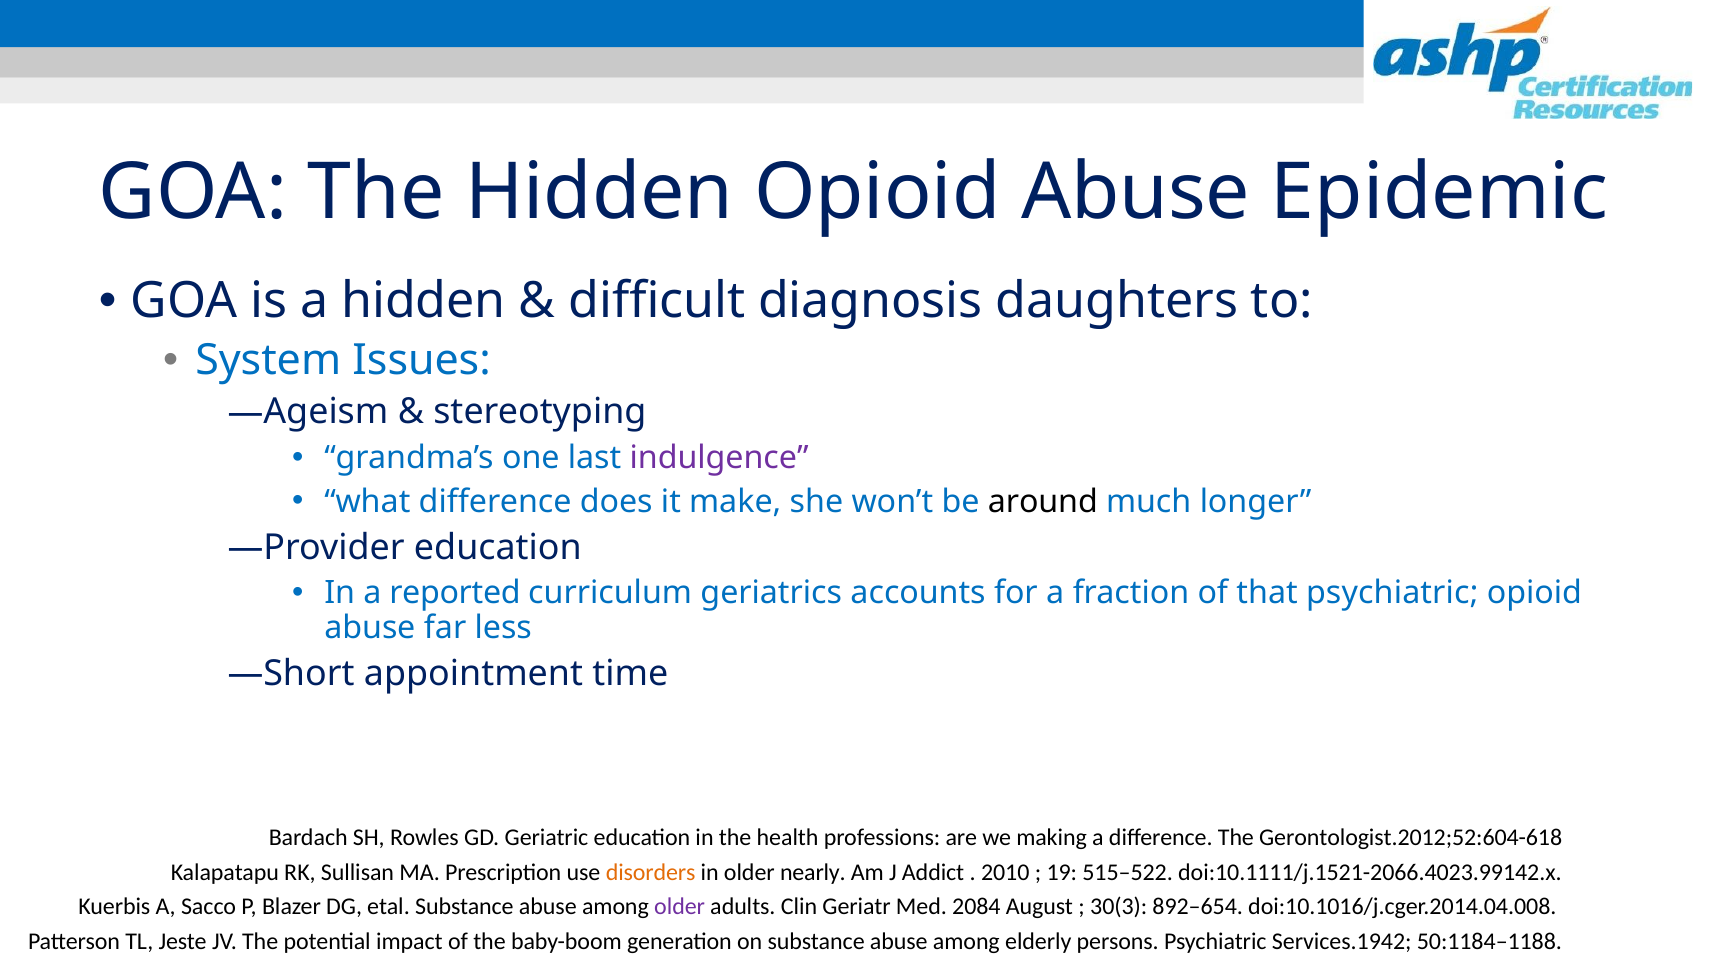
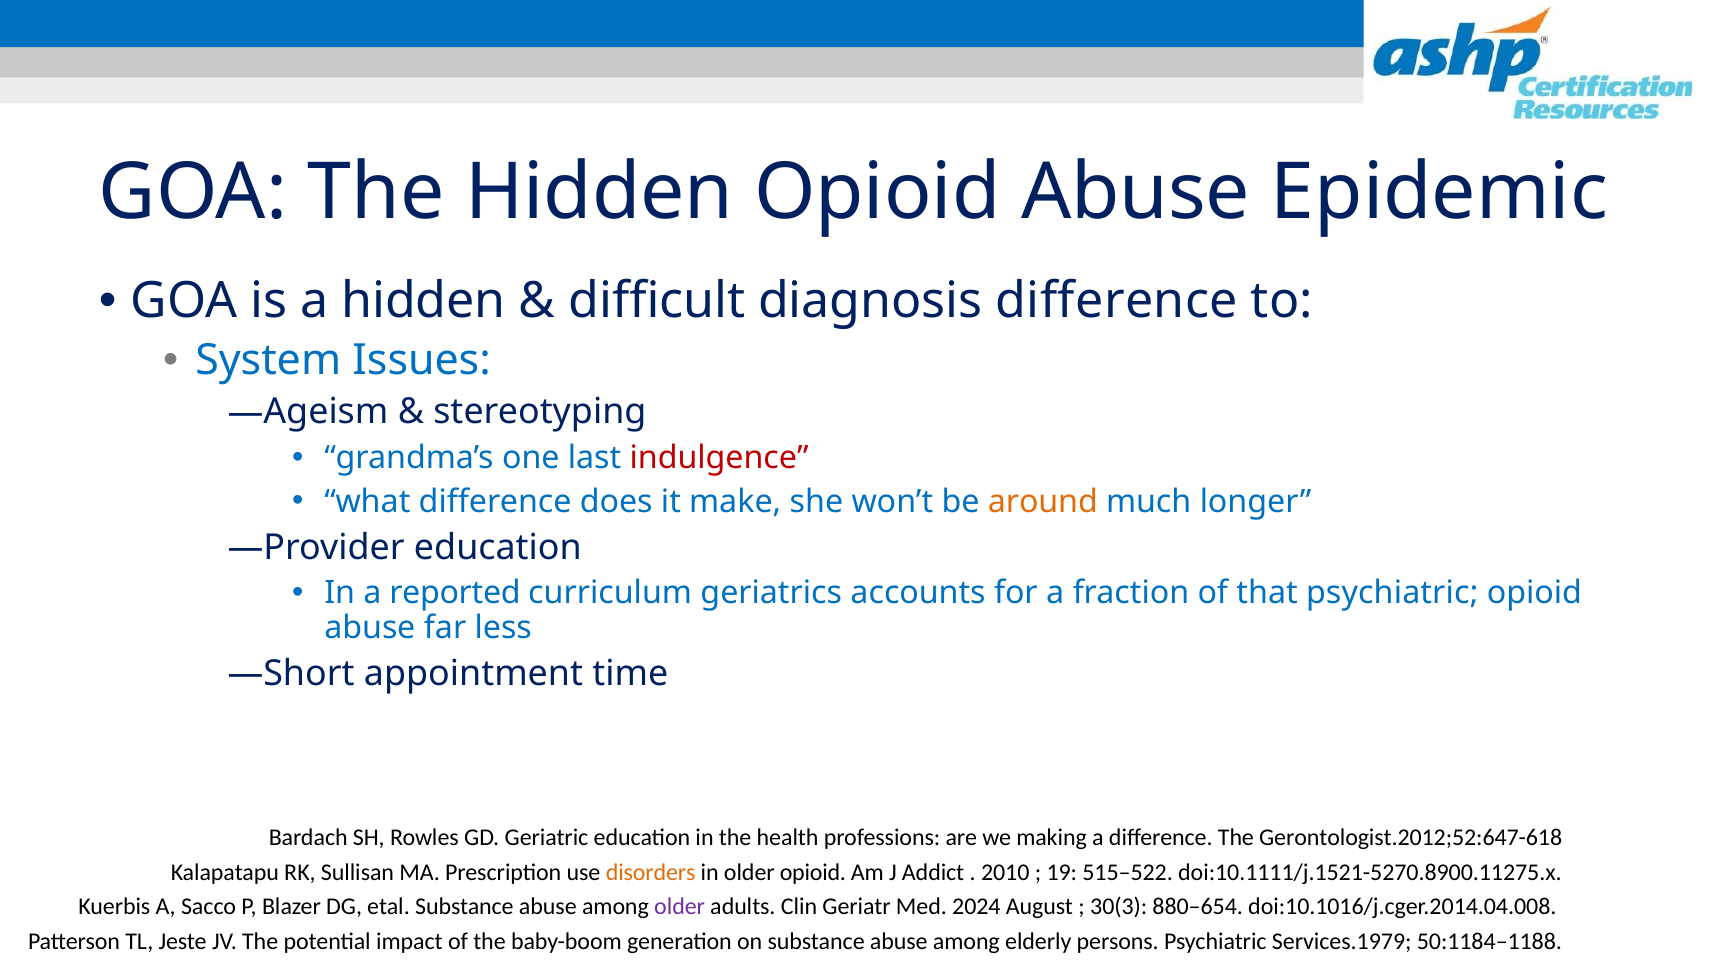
diagnosis daughters: daughters -> difference (1117, 302)
indulgence colour: purple -> red (719, 458)
around colour: black -> orange (1043, 502)
Gerontologist.2012;52:604-618: Gerontologist.2012;52:604-618 -> Gerontologist.2012;52:647-618 (1411, 838)
older nearly: nearly -> opioid (813, 873)
doi:10.1111/j.1521-2066.4023.99142.x: doi:10.1111/j.1521-2066.4023.99142.x -> doi:10.1111/j.1521-5270.8900.11275.x (1370, 873)
2084: 2084 -> 2024 (976, 907)
892–654: 892–654 -> 880–654 (1198, 907)
Services.1942: Services.1942 -> Services.1979 (1342, 942)
